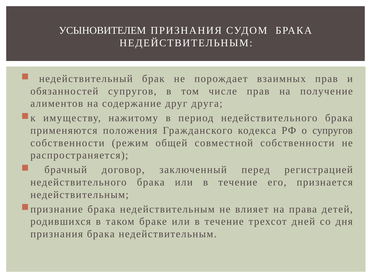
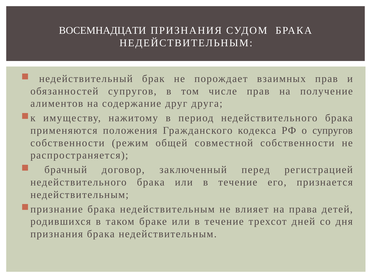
УСЫНОВИТЕЛЕМ: УСЫНОВИТЕЛЕМ -> ВОСЕМНАДЦАТИ (102, 30)
